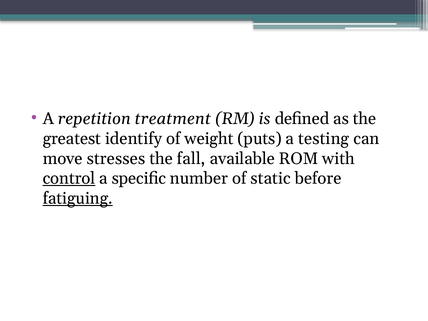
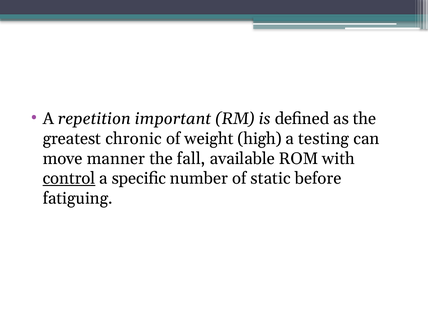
treatment: treatment -> important (173, 119)
identify: identify -> chronic (133, 139)
puts: puts -> high (260, 139)
stresses: stresses -> manner (116, 159)
fatiguing underline: present -> none (78, 198)
